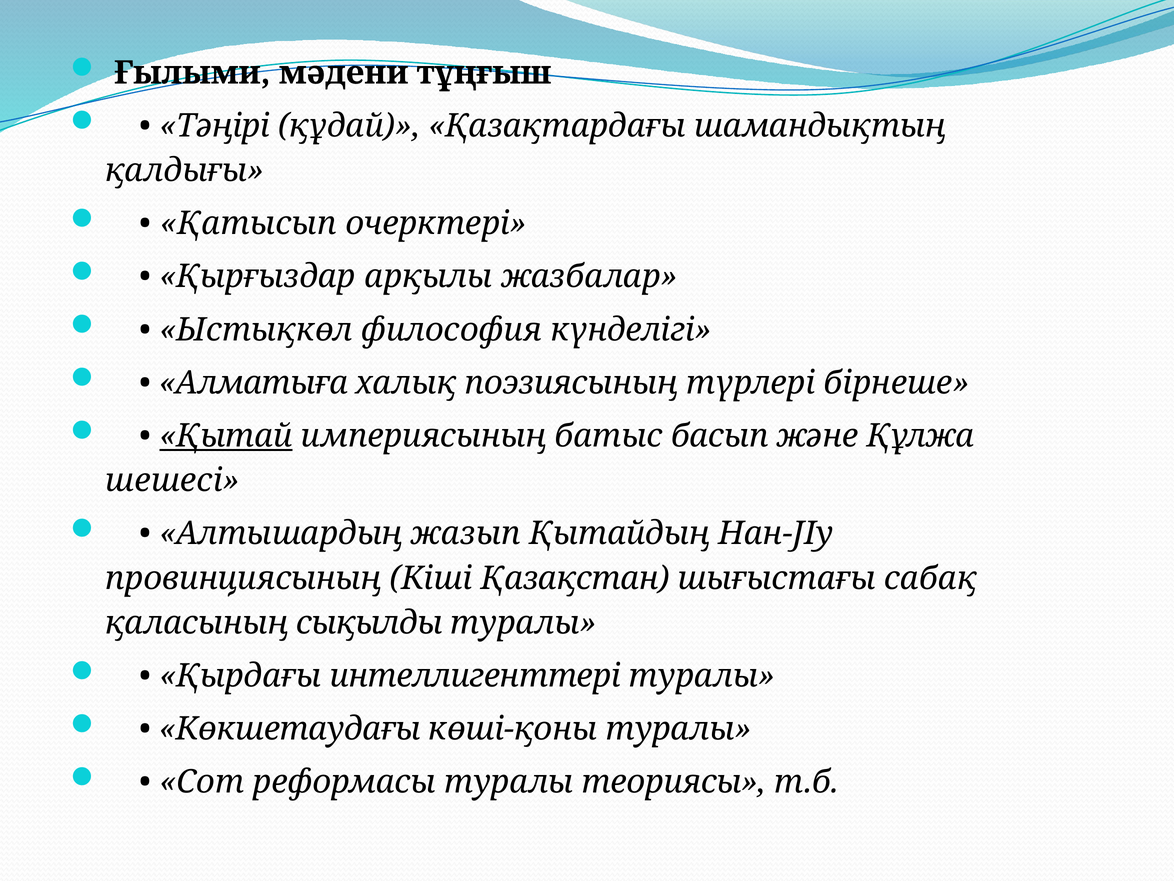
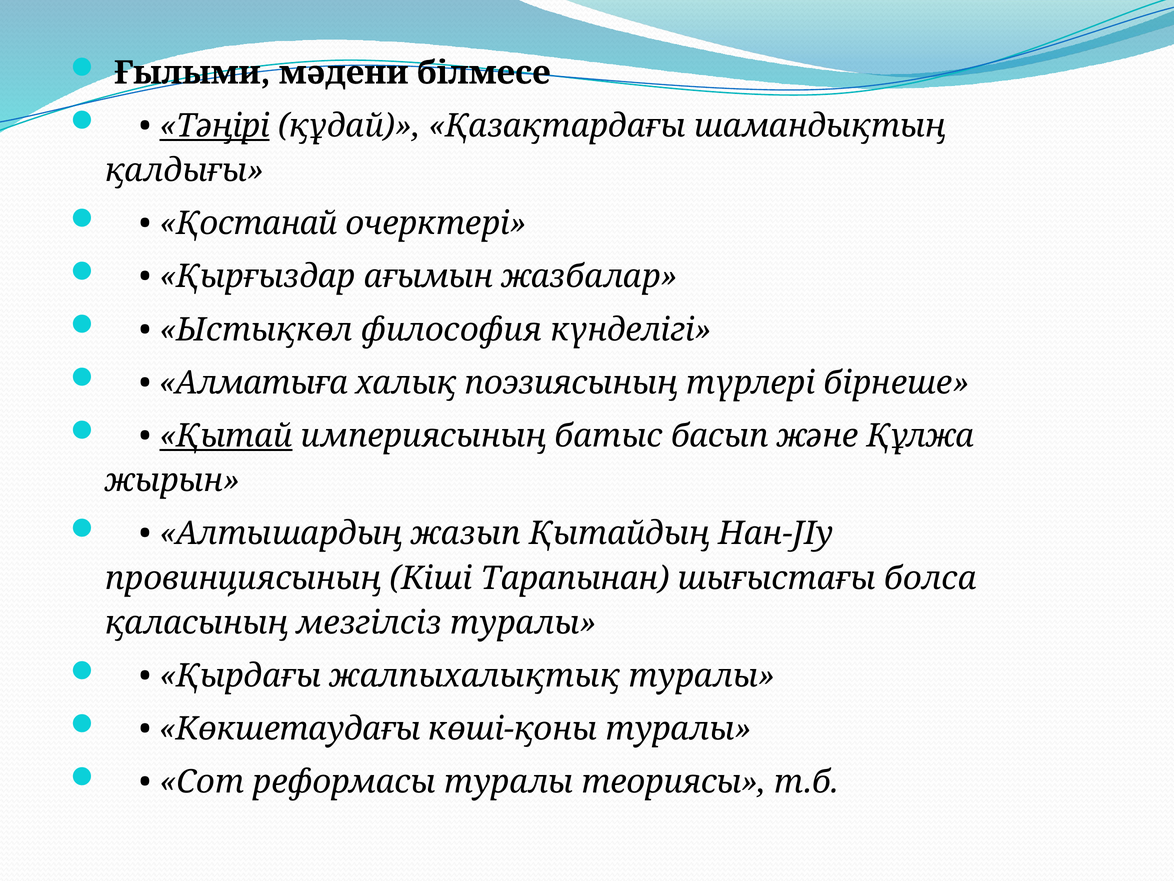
тұңғыш: тұңғыш -> білмесе (484, 73)
Тәңірі underline: none -> present (215, 126)
Қатысып: Қатысып -> Қостанай (249, 223)
арқылы: арқылы -> ағымын (429, 277)
шешесі: шешесі -> жырын (173, 480)
Қазақстан: Қазақстан -> Тарапынан (575, 578)
сабақ: сабақ -> болса (930, 578)
сықылды: сықылды -> мезгілсіз (369, 623)
интеллигенттері: интеллигенттері -> жалпыхалықтық (475, 676)
